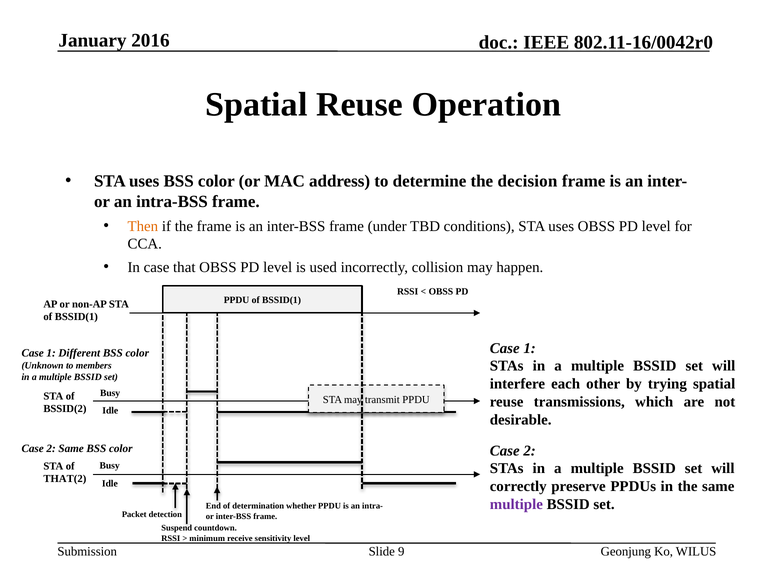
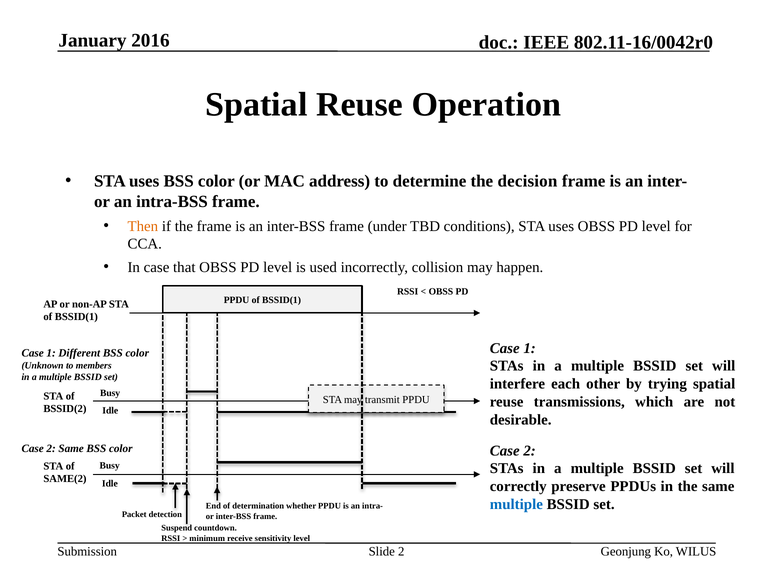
THAT(2: THAT(2 -> SAME(2 (65, 479)
multiple colour: purple -> blue (516, 505)
Slide 9: 9 -> 2 (401, 552)
